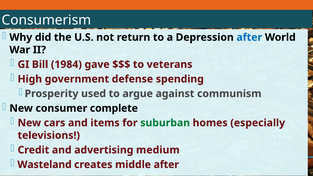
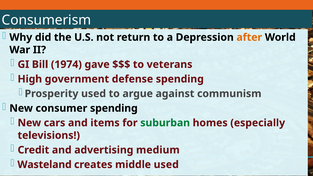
after colour: blue -> orange (249, 37)
1984: 1984 -> 1974 (66, 64)
consumer complete: complete -> spending (114, 108)
middle after: after -> used (166, 165)
